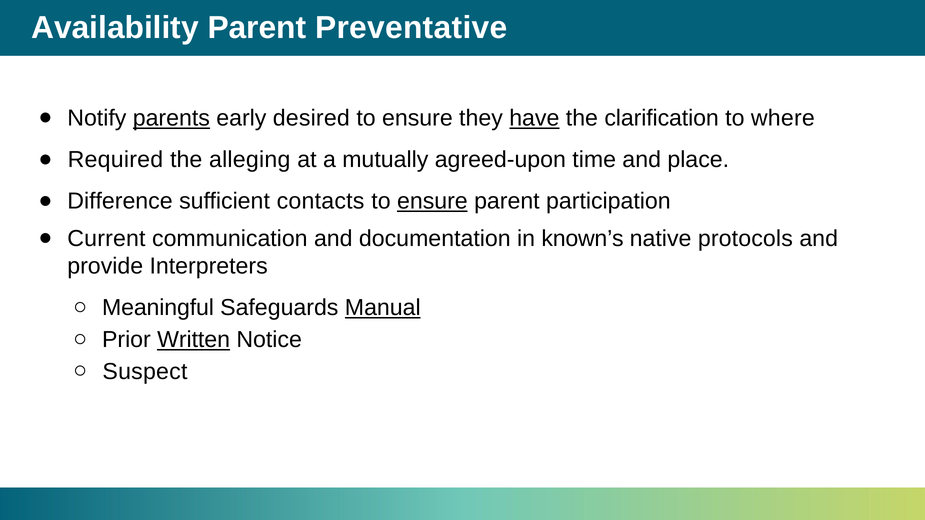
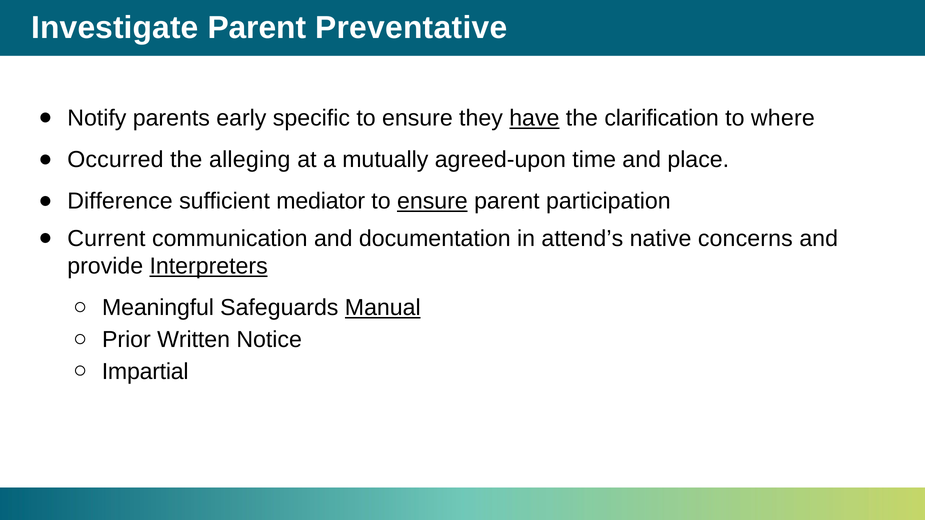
Availability: Availability -> Investigate (115, 28)
parents underline: present -> none (171, 118)
desired: desired -> specific (311, 118)
Required: Required -> Occurred (115, 160)
contacts: contacts -> mediator (321, 201)
known’s: known’s -> attend’s (582, 239)
protocols: protocols -> concerns (745, 239)
Interpreters underline: none -> present (209, 266)
Written underline: present -> none (194, 340)
Suspect: Suspect -> Impartial (145, 372)
